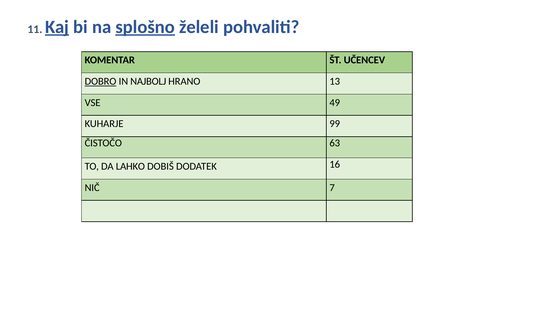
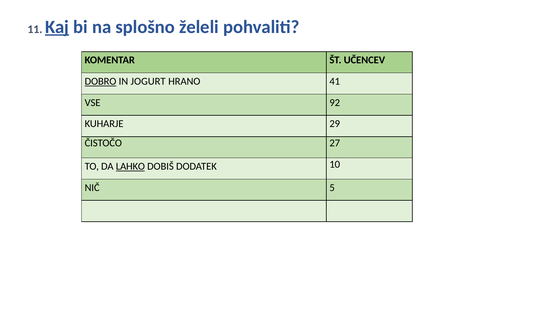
splošno underline: present -> none (145, 27)
NAJBOLJ: NAJBOLJ -> JOGURT (148, 81)
13: 13 -> 41 (335, 81)
49: 49 -> 92 (335, 103)
99: 99 -> 29 (335, 124)
63: 63 -> 27 (335, 143)
LAHKO underline: none -> present (130, 166)
16: 16 -> 10 (335, 164)
7: 7 -> 5 (332, 188)
